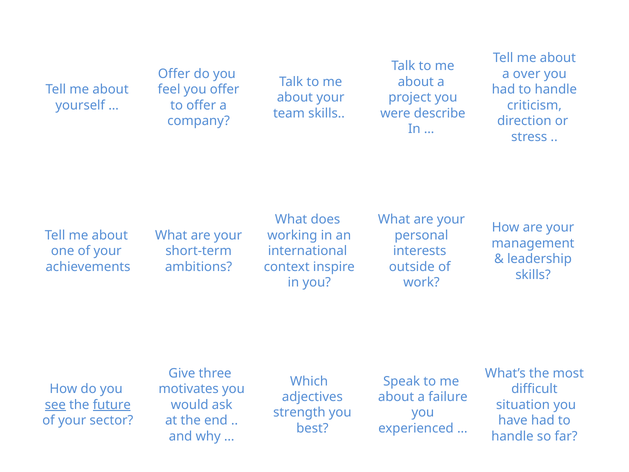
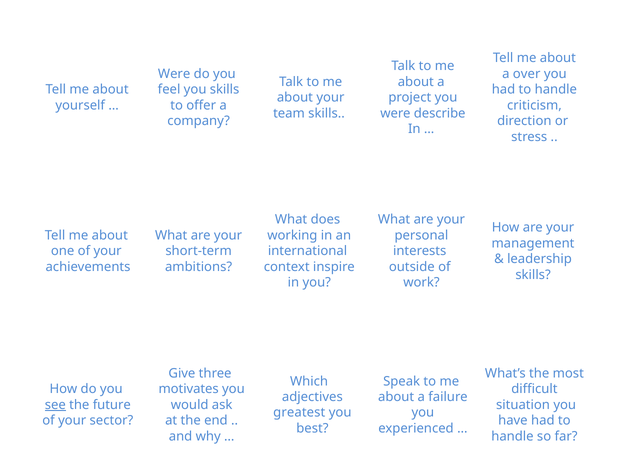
Offer: Offer -> Were (174, 74)
you offer: offer -> skills (225, 90)
future underline: present -> none (112, 405)
strength: strength -> greatest (299, 412)
